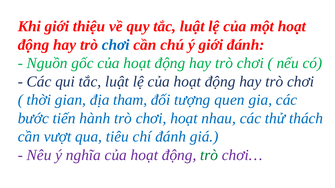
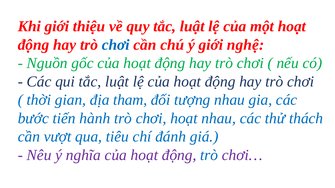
giới đánh: đánh -> nghệ (246, 45)
tượng quen: quen -> nhau (230, 100)
trò colour: green -> blue (209, 155)
